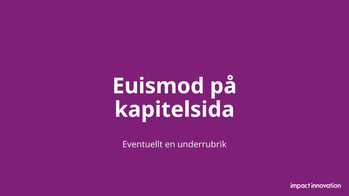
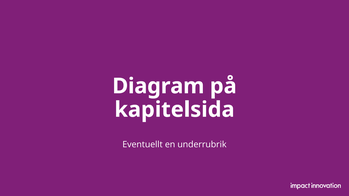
Euismod: Euismod -> Diagram (158, 86)
